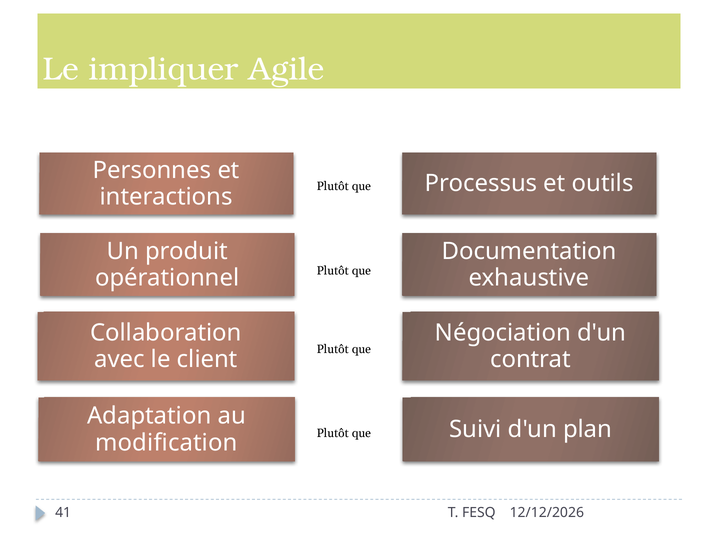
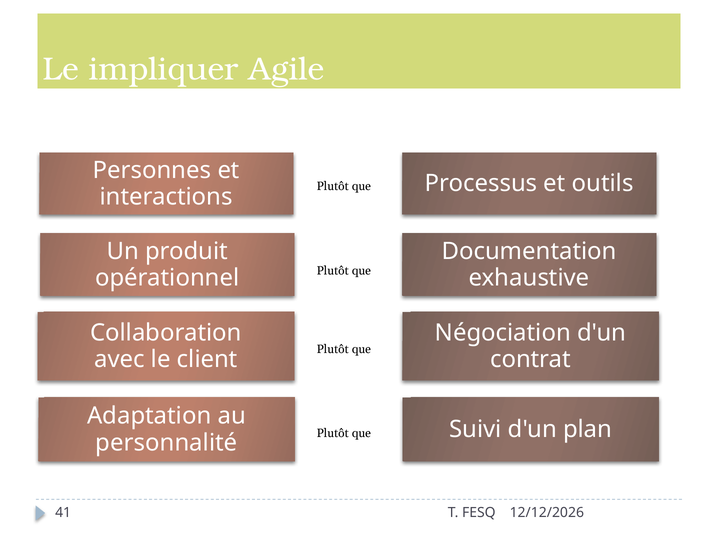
modification: modification -> personnalité (166, 442)
